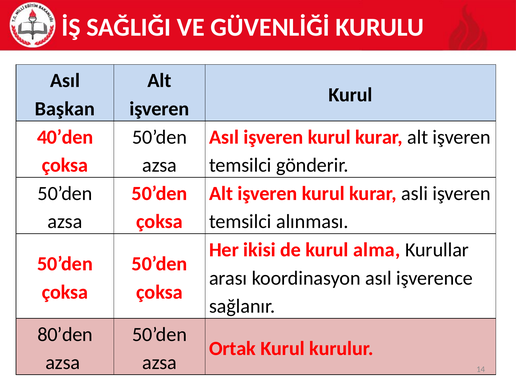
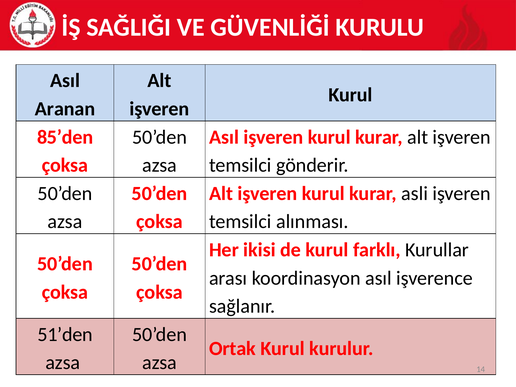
Başkan: Başkan -> Aranan (65, 109)
40’den: 40’den -> 85’den (65, 137)
alma: alma -> farklı (377, 250)
80’den: 80’den -> 51’den (65, 335)
